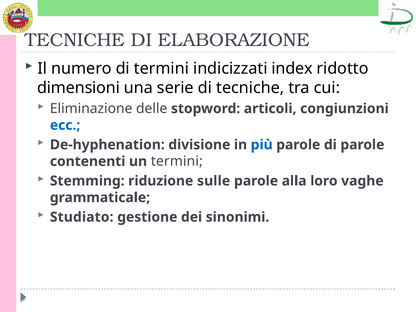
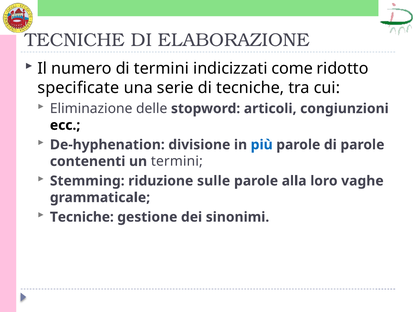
index: index -> come (292, 68)
dimensioni: dimensioni -> specificate (78, 88)
ecc colour: blue -> black (65, 125)
Studiato: Studiato -> Tecniche (82, 217)
